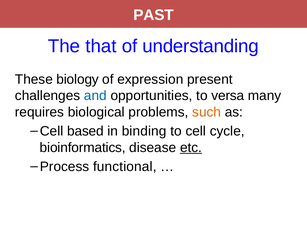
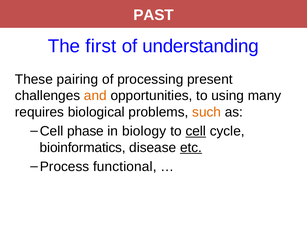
that: that -> first (101, 46)
biology: biology -> pairing (77, 79)
expression: expression -> processing (150, 79)
and colour: blue -> orange (95, 96)
versa: versa -> using (228, 96)
based: based -> phase (85, 131)
binding: binding -> biology (144, 131)
cell underline: none -> present (196, 131)
